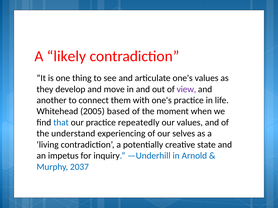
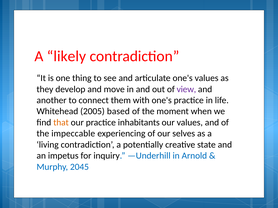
that colour: blue -> orange (61, 123)
repeatedly: repeatedly -> inhabitants (139, 123)
understand: understand -> impeccable (73, 134)
2037: 2037 -> 2045 (79, 167)
